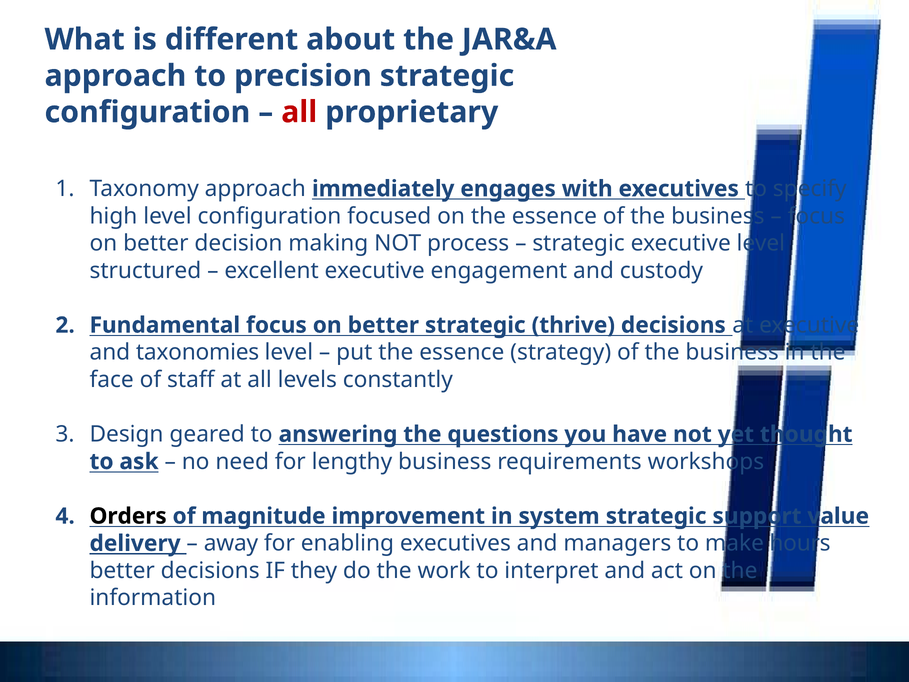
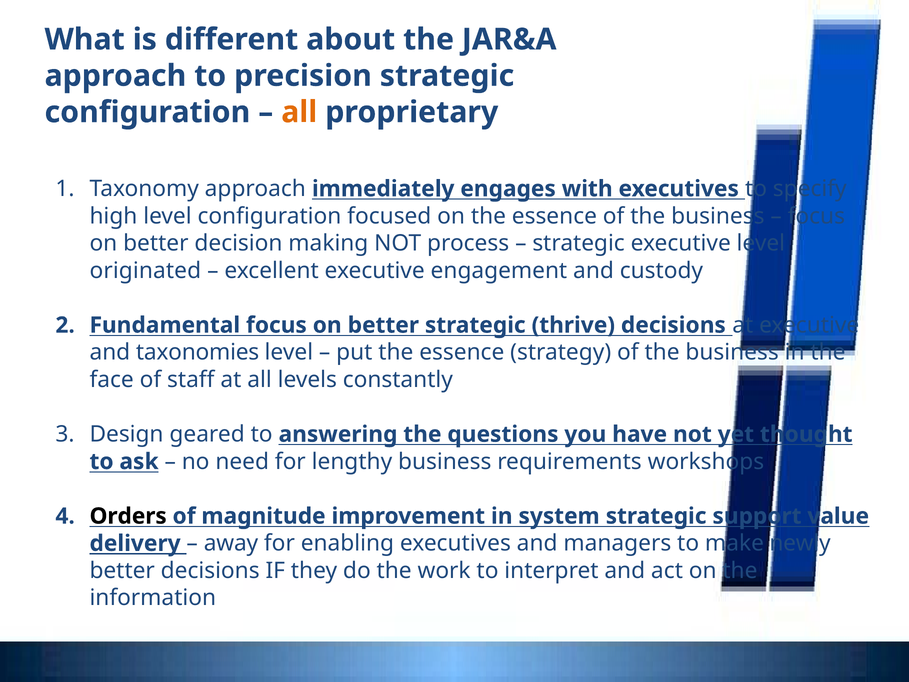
all colour: red -> orange (299, 112)
structured: structured -> originated (145, 271)
hours: hours -> newly (800, 543)
